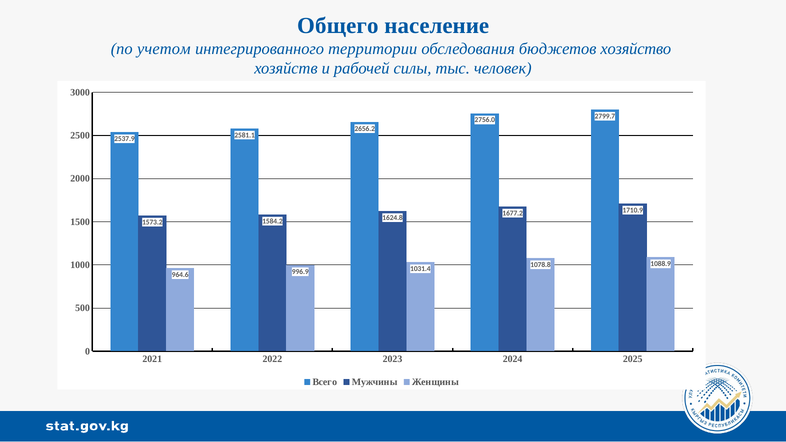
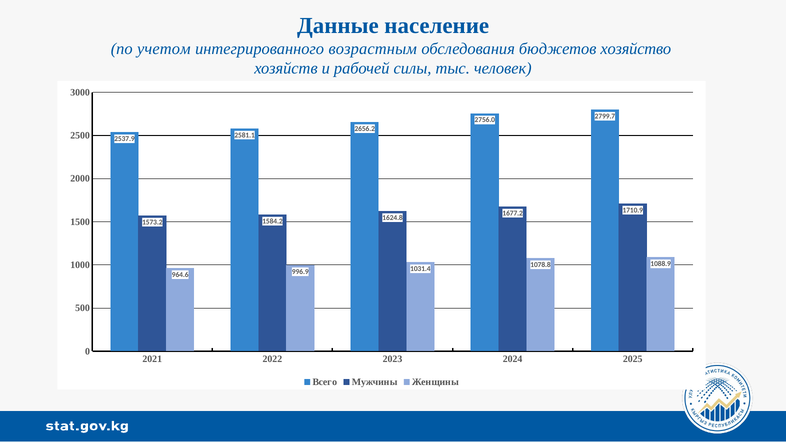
Общего: Общего -> Данные (338, 26)
территории: территории -> возрастным (373, 49)
